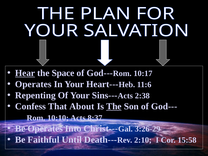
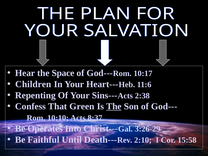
Hear underline: present -> none (25, 73)
Operates: Operates -> Children (33, 84)
About: About -> Green (82, 106)
